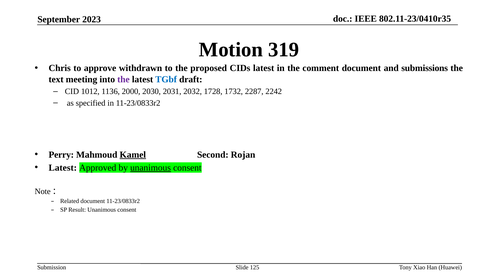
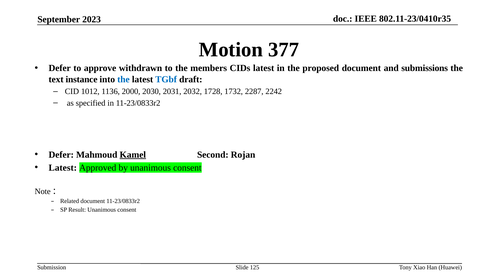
319: 319 -> 377 (284, 50)
Chris: Chris -> Defer (60, 68)
proposed: proposed -> members (209, 68)
comment: comment -> proposed (321, 68)
meeting: meeting -> instance (82, 79)
the colour: purple -> blue (124, 79)
Perry: Perry -> Defer (61, 154)
unanimous underline: present -> none (151, 167)
